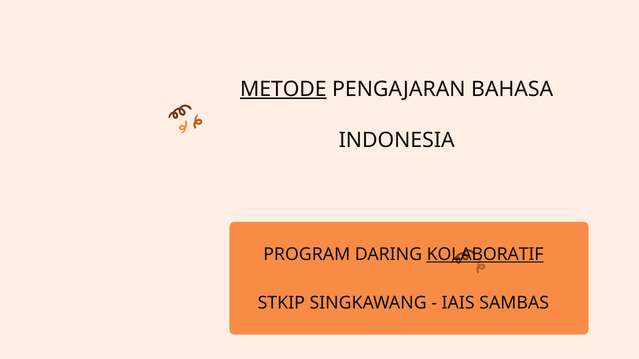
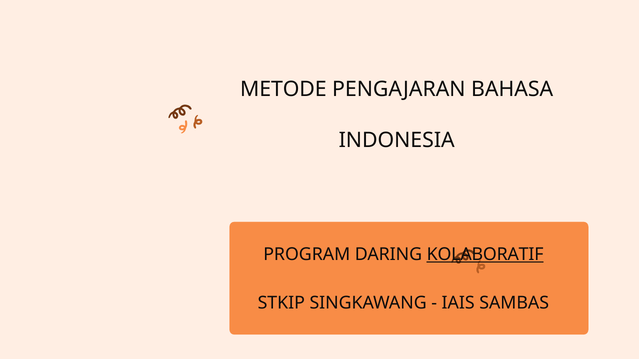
METODE underline: present -> none (283, 89)
